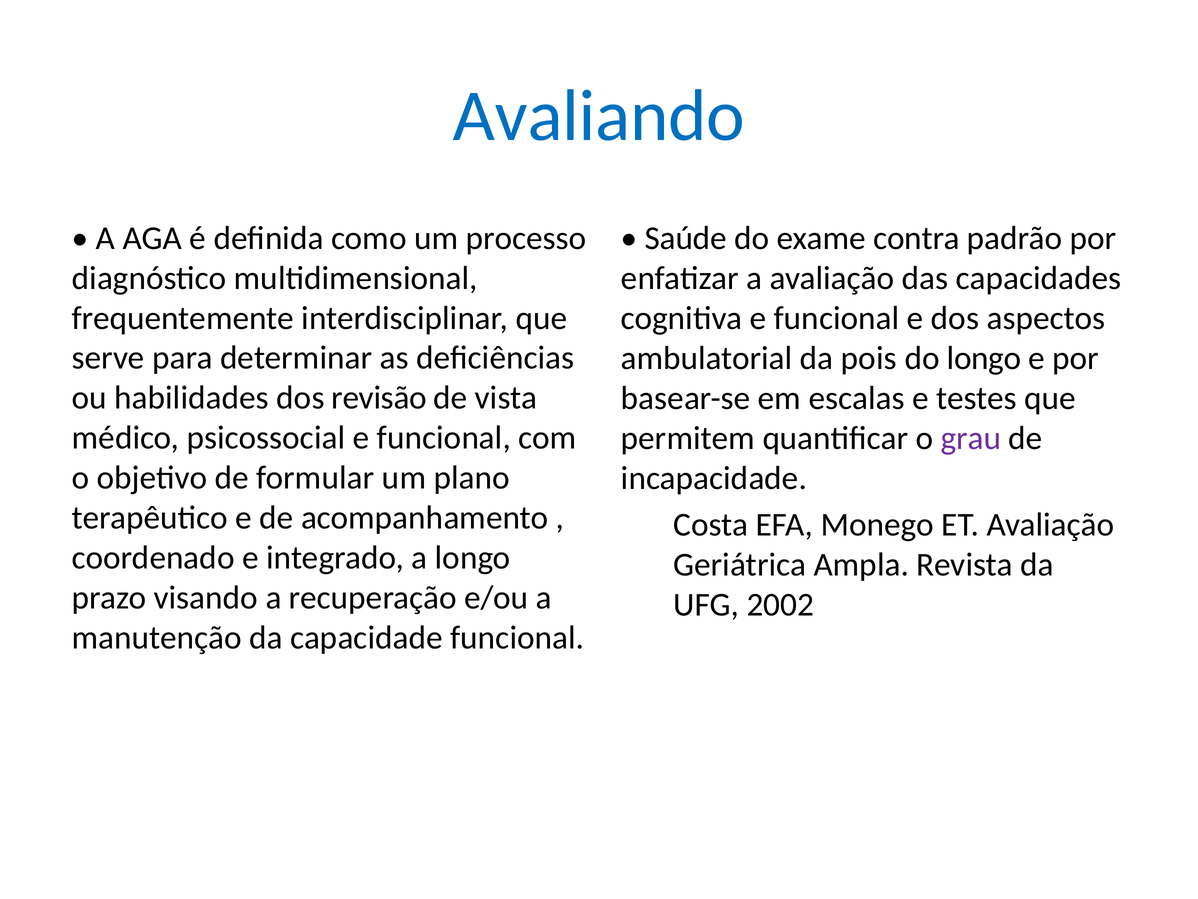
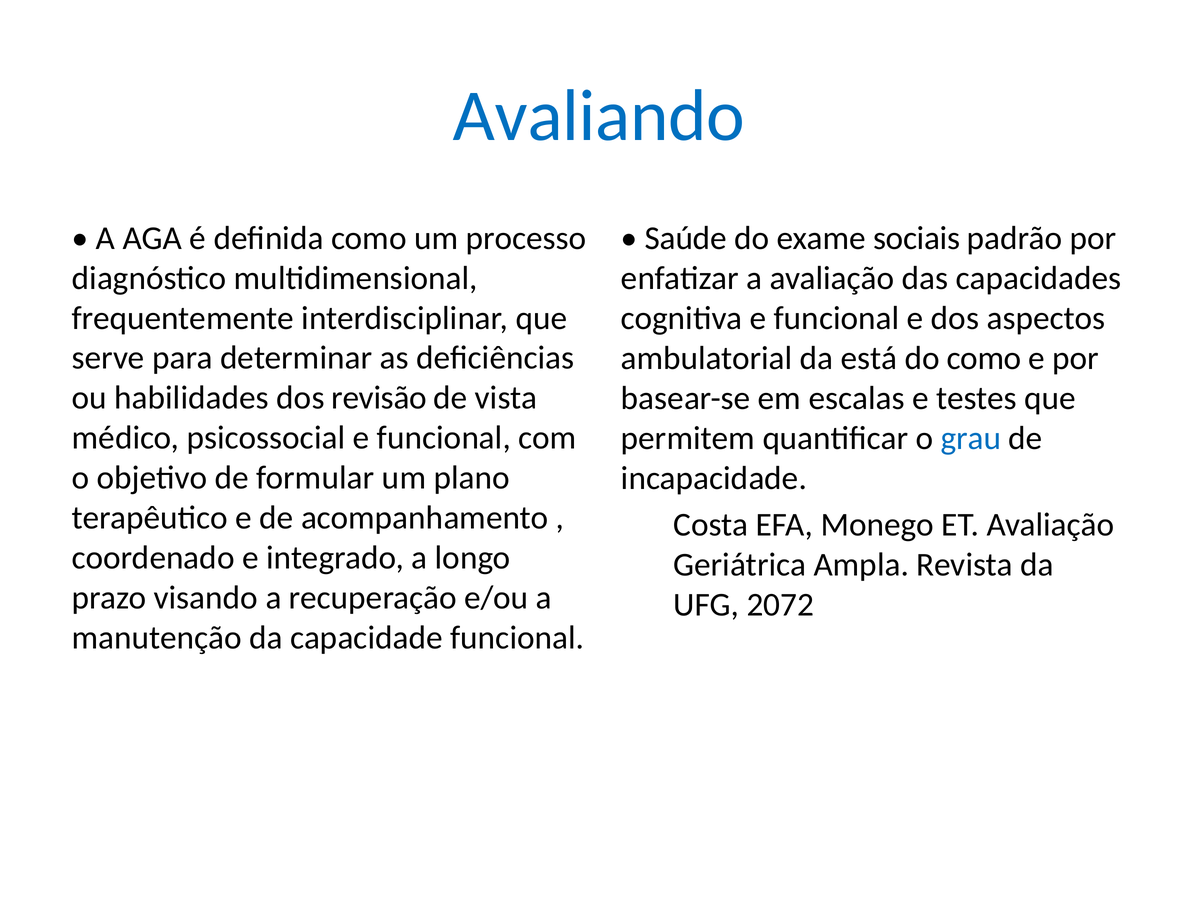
contra: contra -> sociais (917, 238)
pois: pois -> está (869, 358)
do longo: longo -> como (984, 358)
grau colour: purple -> blue (971, 438)
2002: 2002 -> 2072 (780, 605)
